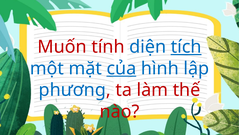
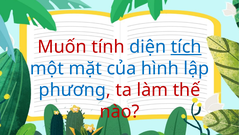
của underline: present -> none (121, 68)
